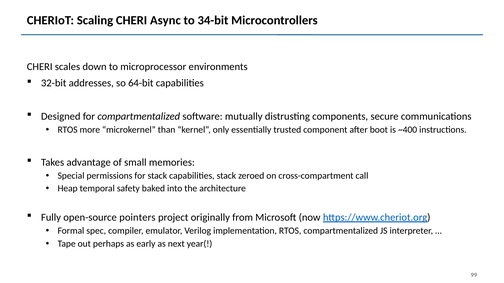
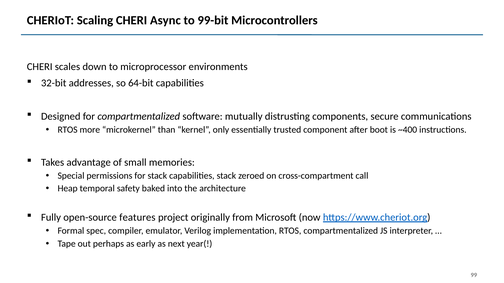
34-bit: 34-bit -> 99-bit (213, 20)
pointers: pointers -> features (137, 218)
